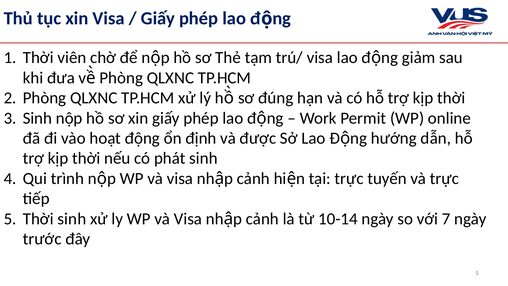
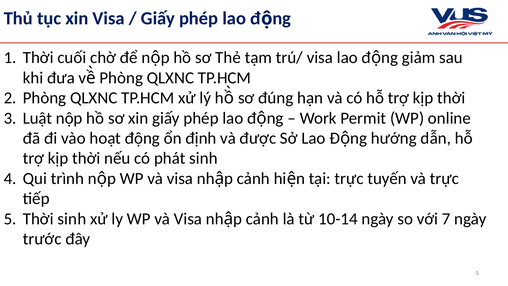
viên: viên -> cuối (72, 58)
Sinh: Sinh -> Luật (37, 118)
